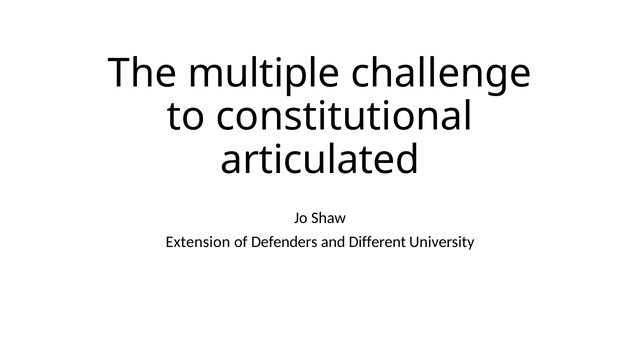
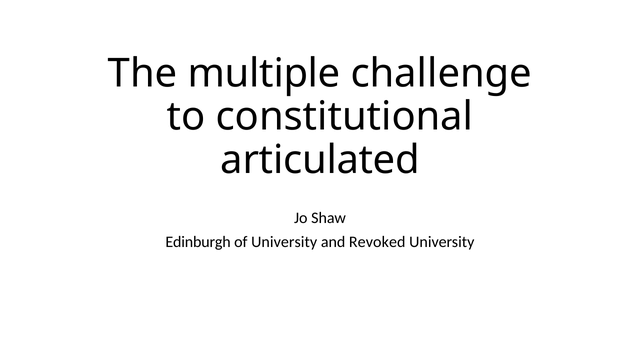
Extension: Extension -> Edinburgh (198, 242)
of Defenders: Defenders -> University (284, 242)
Different: Different -> Revoked (377, 242)
